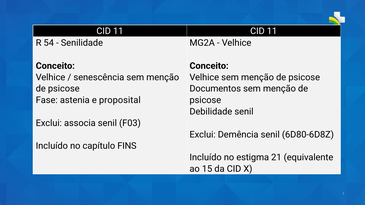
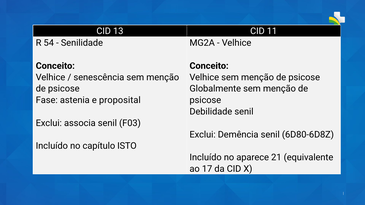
11: 11 -> 13 (118, 31)
Documentos: Documentos -> Globalmente (215, 89)
FINS: FINS -> ISTO (127, 146)
estigma: estigma -> aparece (253, 158)
15: 15 -> 17 (207, 169)
